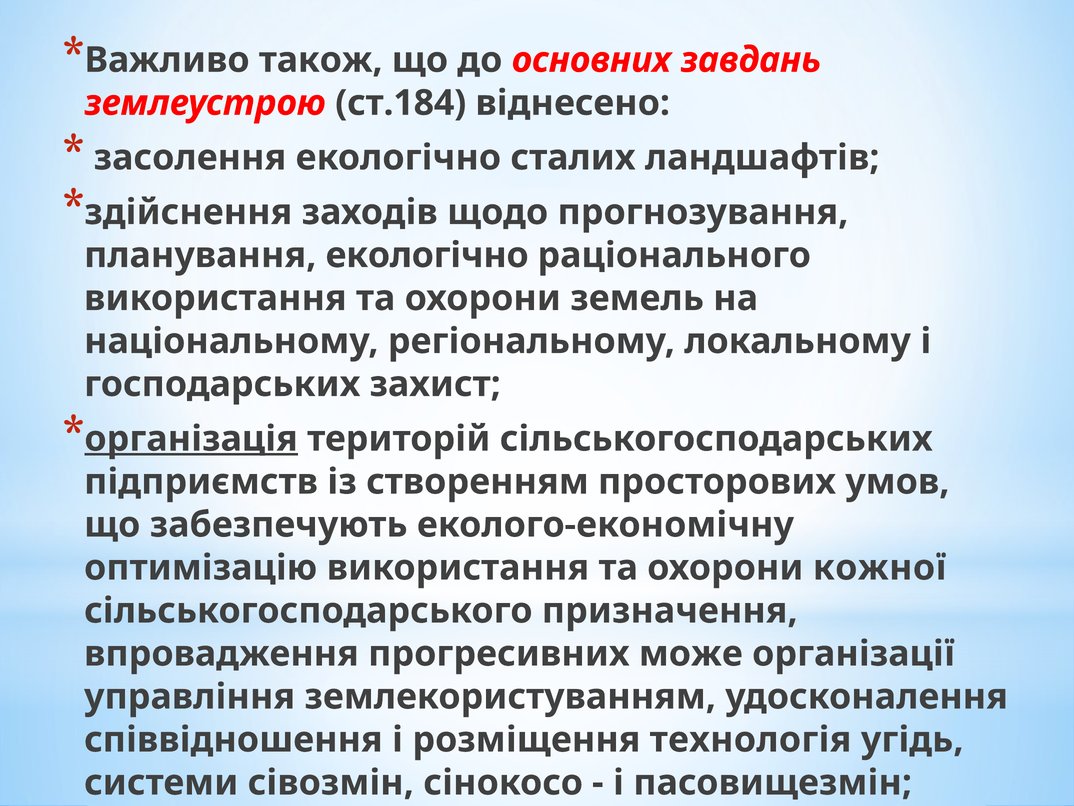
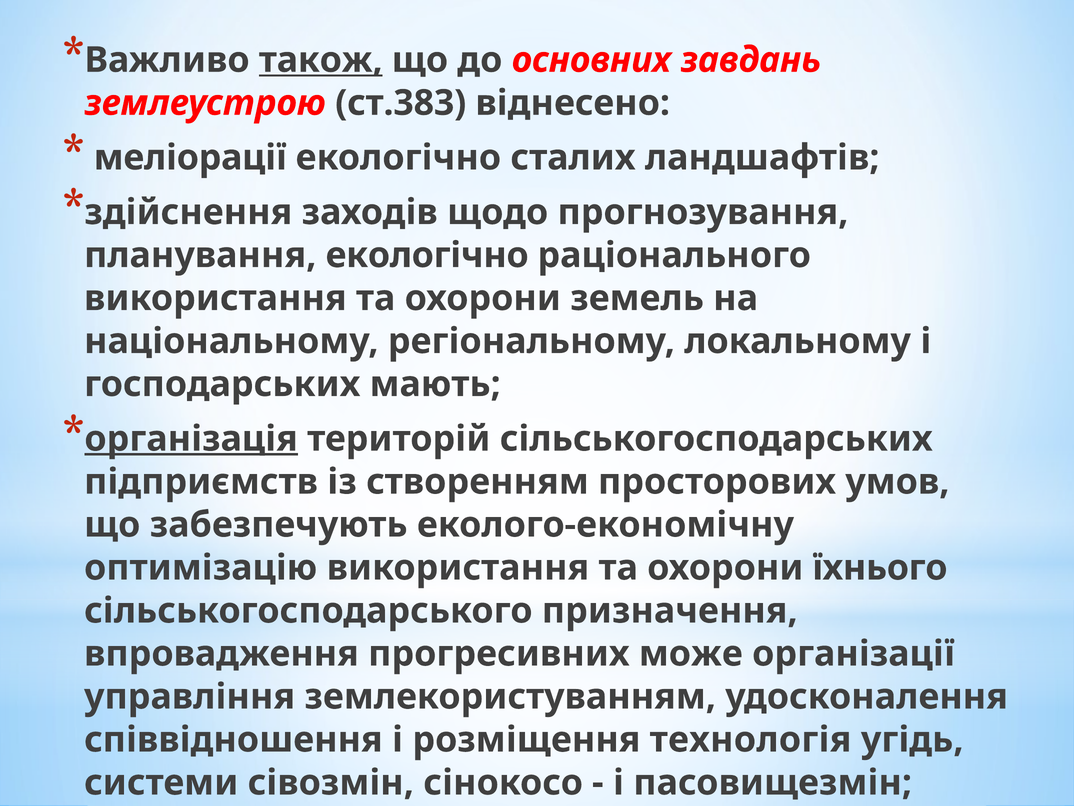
також underline: none -> present (321, 60)
ст.184: ст.184 -> ст.383 (401, 103)
засолення: засолення -> меліорації (190, 158)
захист: захист -> мають (435, 384)
кожної: кожної -> їхнього (880, 567)
